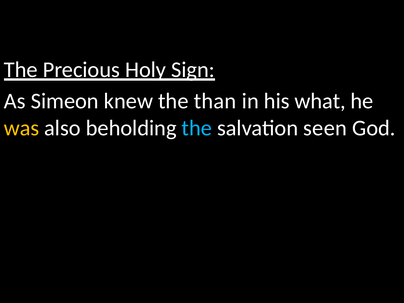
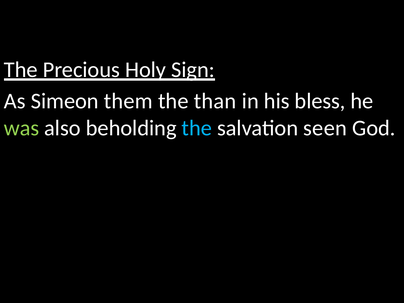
knew: knew -> them (128, 101)
what: what -> bless (320, 101)
was colour: yellow -> light green (22, 128)
